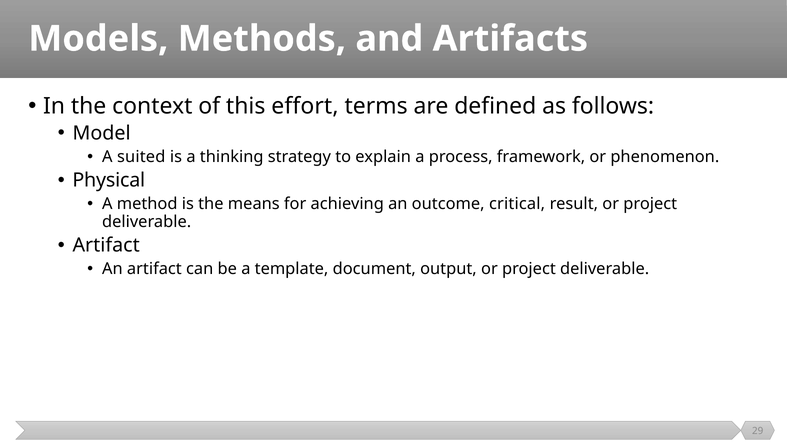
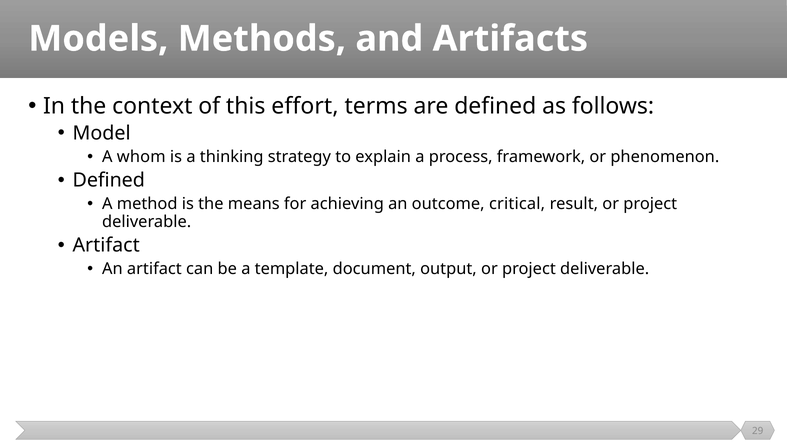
suited: suited -> whom (141, 157)
Physical: Physical -> Defined (109, 180)
